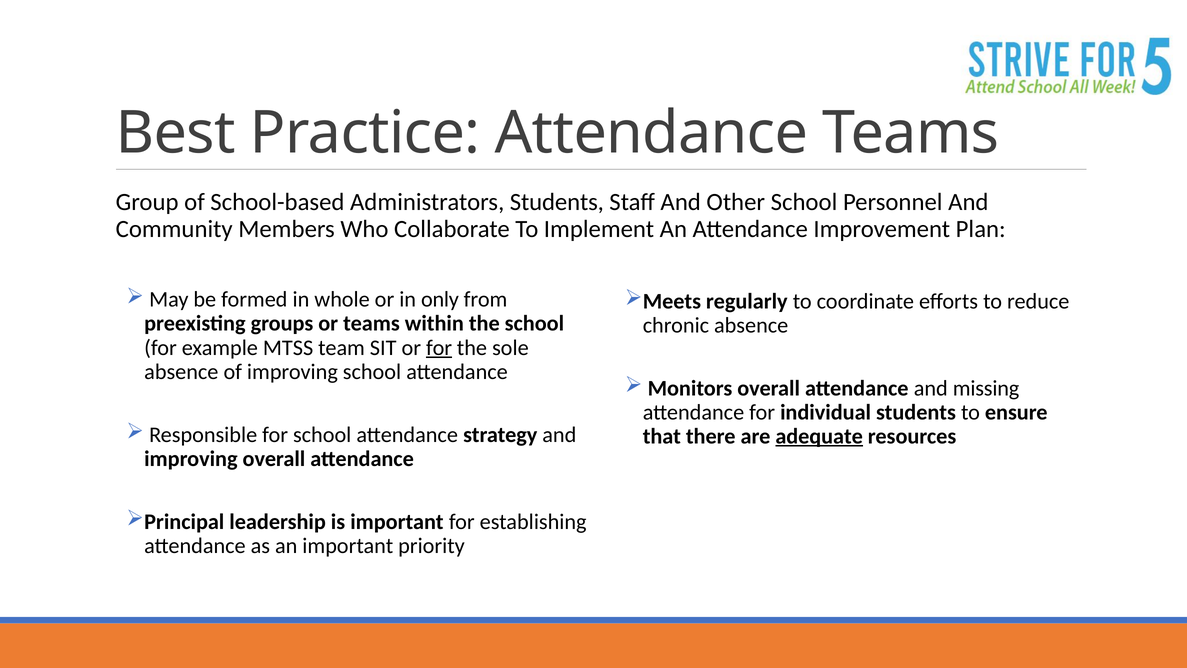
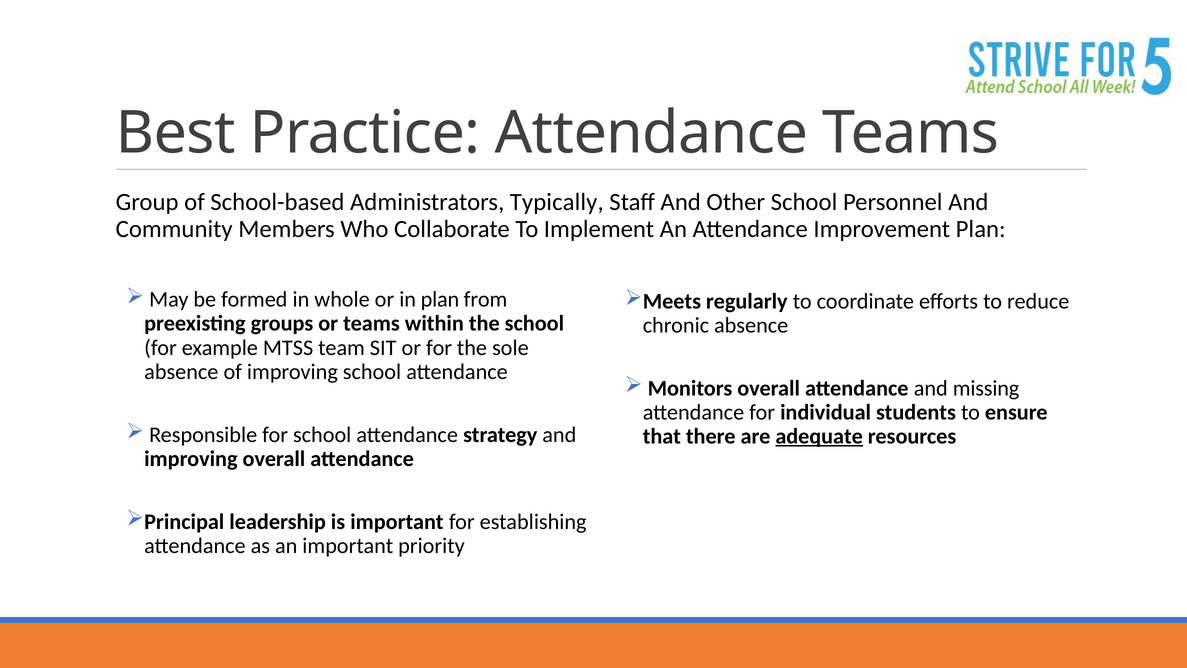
Administrators Students: Students -> Typically (557, 202)
in only: only -> plan (440, 299)
for underline: present -> none (439, 348)
